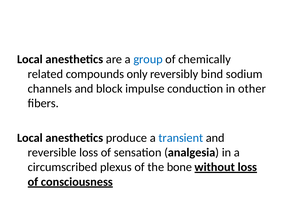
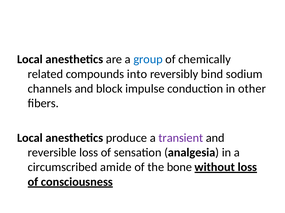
only: only -> into (137, 74)
transient colour: blue -> purple (181, 138)
plexus: plexus -> amide (116, 168)
